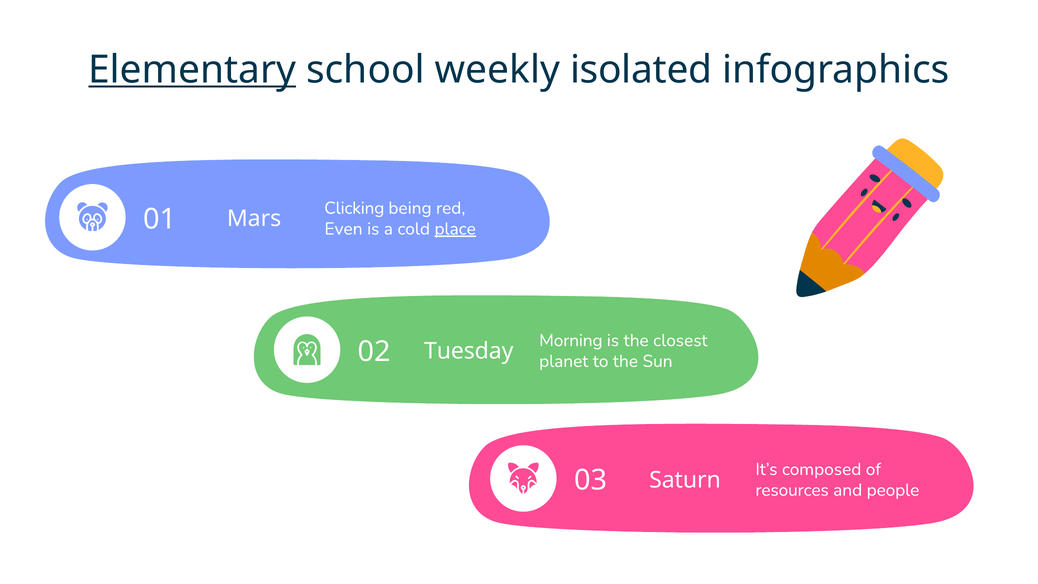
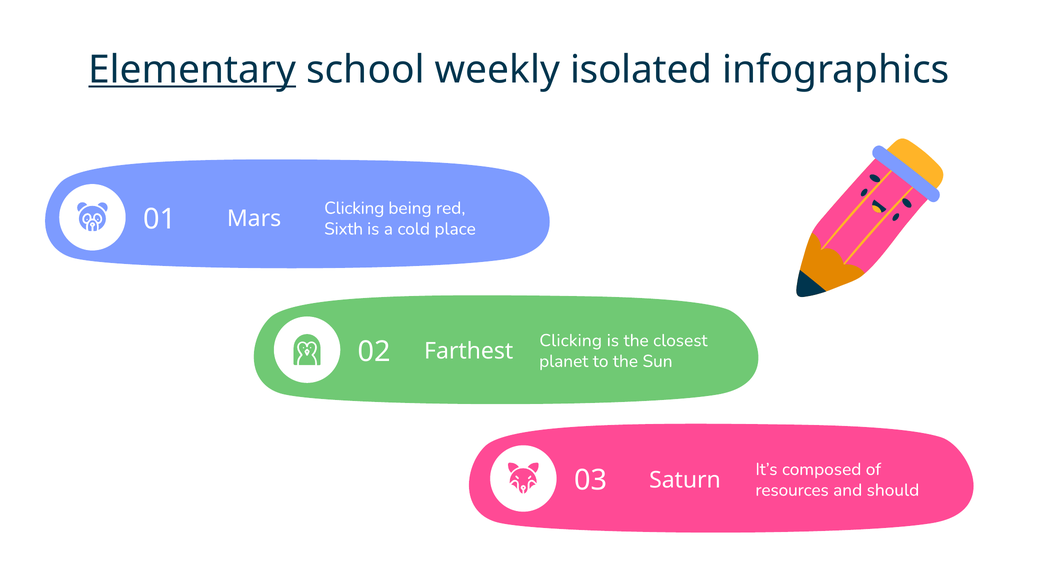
Even: Even -> Sixth (344, 229)
place underline: present -> none (455, 229)
Morning: Morning -> Clicking (571, 340)
Tuesday: Tuesday -> Farthest (469, 351)
people: people -> should (893, 490)
